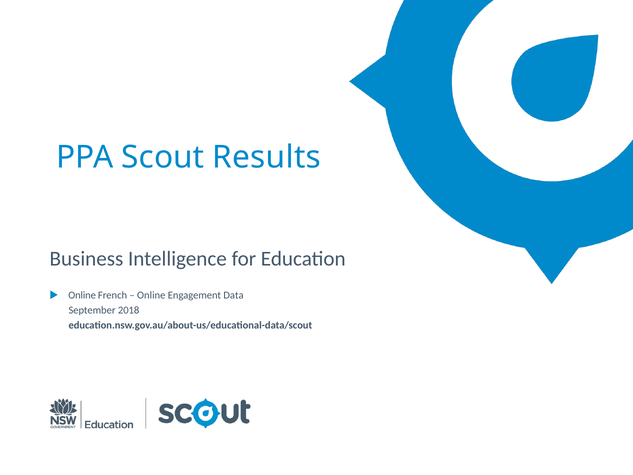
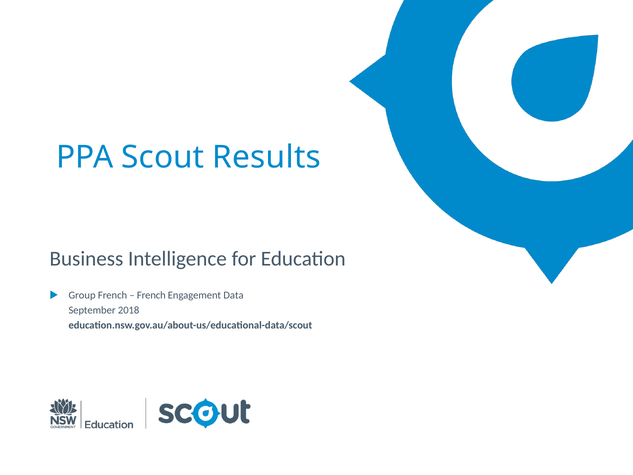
Online: Online -> Group (82, 295)
Online: Online -> French (151, 295)
